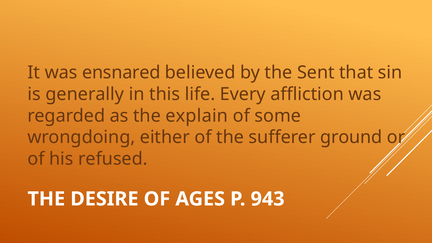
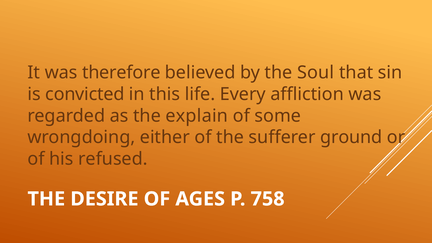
ensnared: ensnared -> therefore (121, 73)
Sent: Sent -> Soul (316, 73)
generally: generally -> convicted (85, 94)
943: 943 -> 758 (268, 199)
